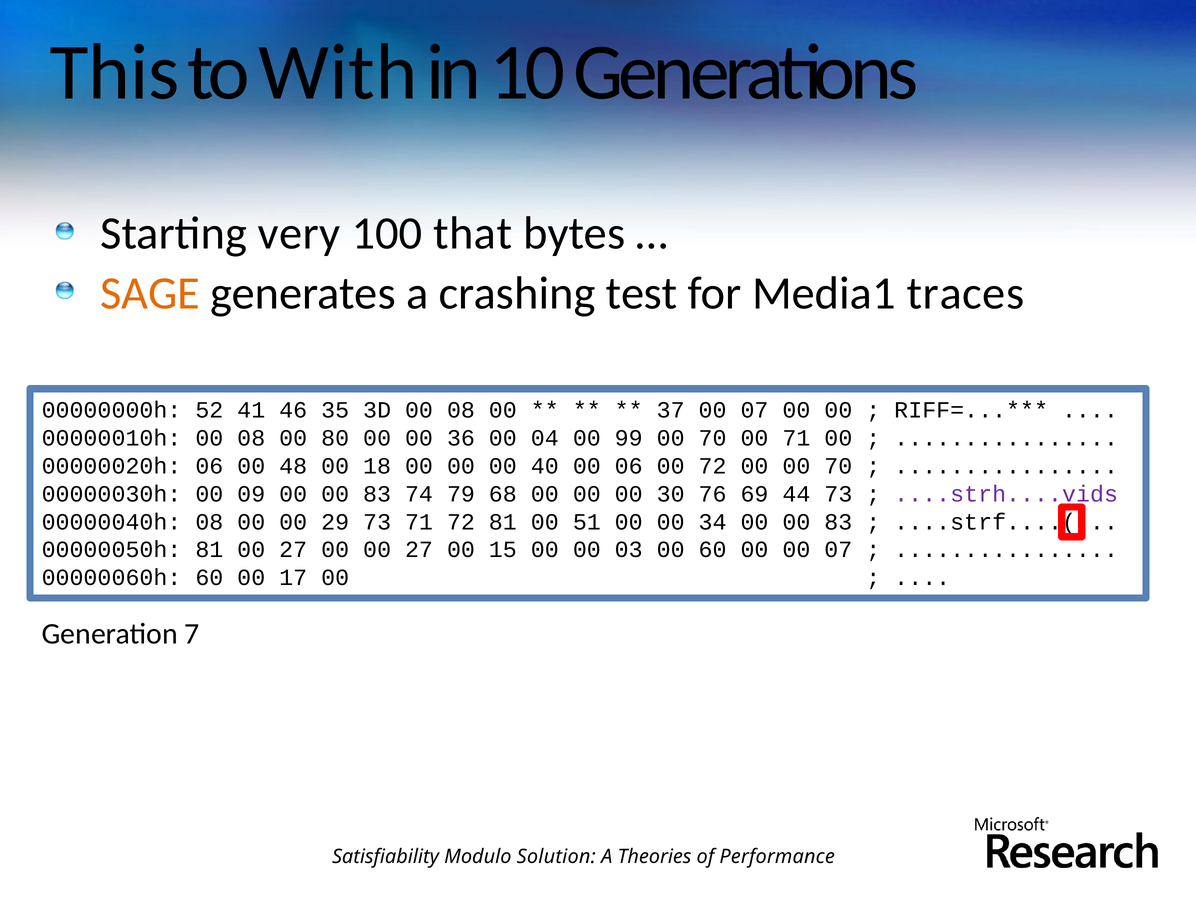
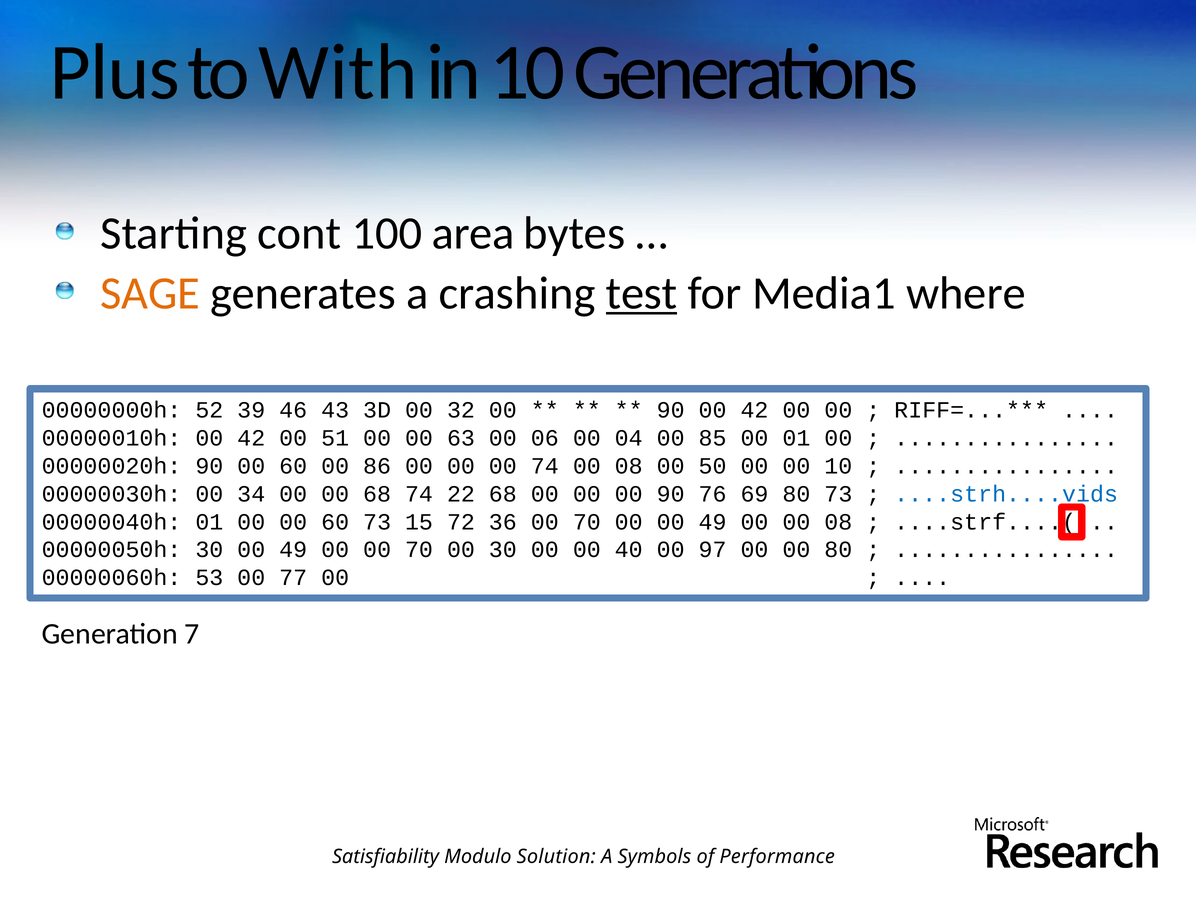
This: This -> Plus (115, 73)
very: very -> cont (299, 234)
that: that -> area (473, 234)
test underline: none -> present (642, 293)
traces: traces -> where (966, 293)
41: 41 -> 39 (251, 410)
35: 35 -> 43 (335, 410)
3D 00 08: 08 -> 32 (461, 410)
37: 37 -> 90 (671, 410)
07: 07 -> 42 (754, 410)
00000010h 00 08: 08 -> 42 (251, 438)
80: 80 -> 51 (335, 438)
36: 36 -> 63 (461, 438)
04: 04 -> 06 (545, 438)
99: 99 -> 04 (629, 438)
70: 70 -> 85 (713, 438)
00 71: 71 -> 01 (796, 438)
00000020h 06: 06 -> 90 (209, 466)
48: 48 -> 60 (293, 466)
18: 18 -> 86 (377, 466)
00 40: 40 -> 74 (545, 466)
06: 06 -> 08 (629, 466)
00 72: 72 -> 50 (713, 466)
00 00 70: 70 -> 10 (838, 466)
09: 09 -> 34 (251, 494)
83: 83 -> 68 (377, 494)
79: 79 -> 22 (461, 494)
00 30: 30 -> 90 (671, 494)
69 44: 44 -> 80 (796, 494)
....strh....vids colour: purple -> blue (1006, 494)
00000040h 08: 08 -> 01 (209, 522)
00 00 29: 29 -> 60 (335, 522)
73 71: 71 -> 15 (419, 522)
72 81: 81 -> 36 (503, 522)
51: 51 -> 70 (587, 522)
00 00 34: 34 -> 49 (713, 522)
83: 83 -> 08 (838, 522)
00000050h 81: 81 -> 30 (209, 550)
27: 27 -> 49 (293, 550)
00 00 27: 27 -> 70 (419, 550)
00 15: 15 -> 30 (503, 550)
03: 03 -> 40 (629, 550)
00 60: 60 -> 97 (713, 550)
00 00 07: 07 -> 80 (838, 550)
00000060h 60: 60 -> 53 (209, 578)
17: 17 -> 77 (293, 578)
Theories: Theories -> Symbols (654, 857)
